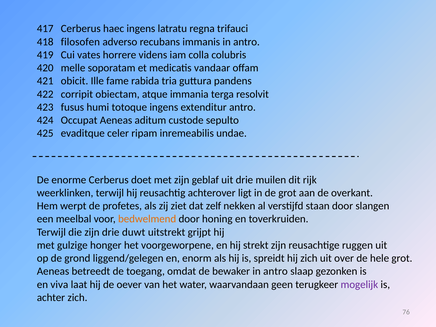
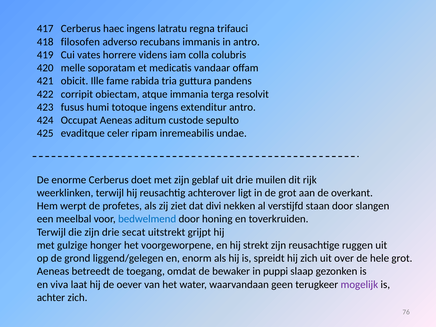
zelf: zelf -> divi (214, 206)
bedwelmend colour: orange -> blue (147, 219)
duwt: duwt -> secat (134, 232)
bewaker in antro: antro -> puppi (276, 271)
